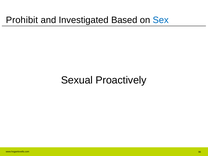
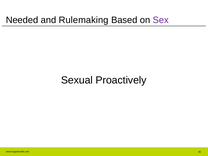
Prohibit: Prohibit -> Needed (22, 20)
Investigated: Investigated -> Rulemaking (84, 20)
Sex colour: blue -> purple (161, 20)
